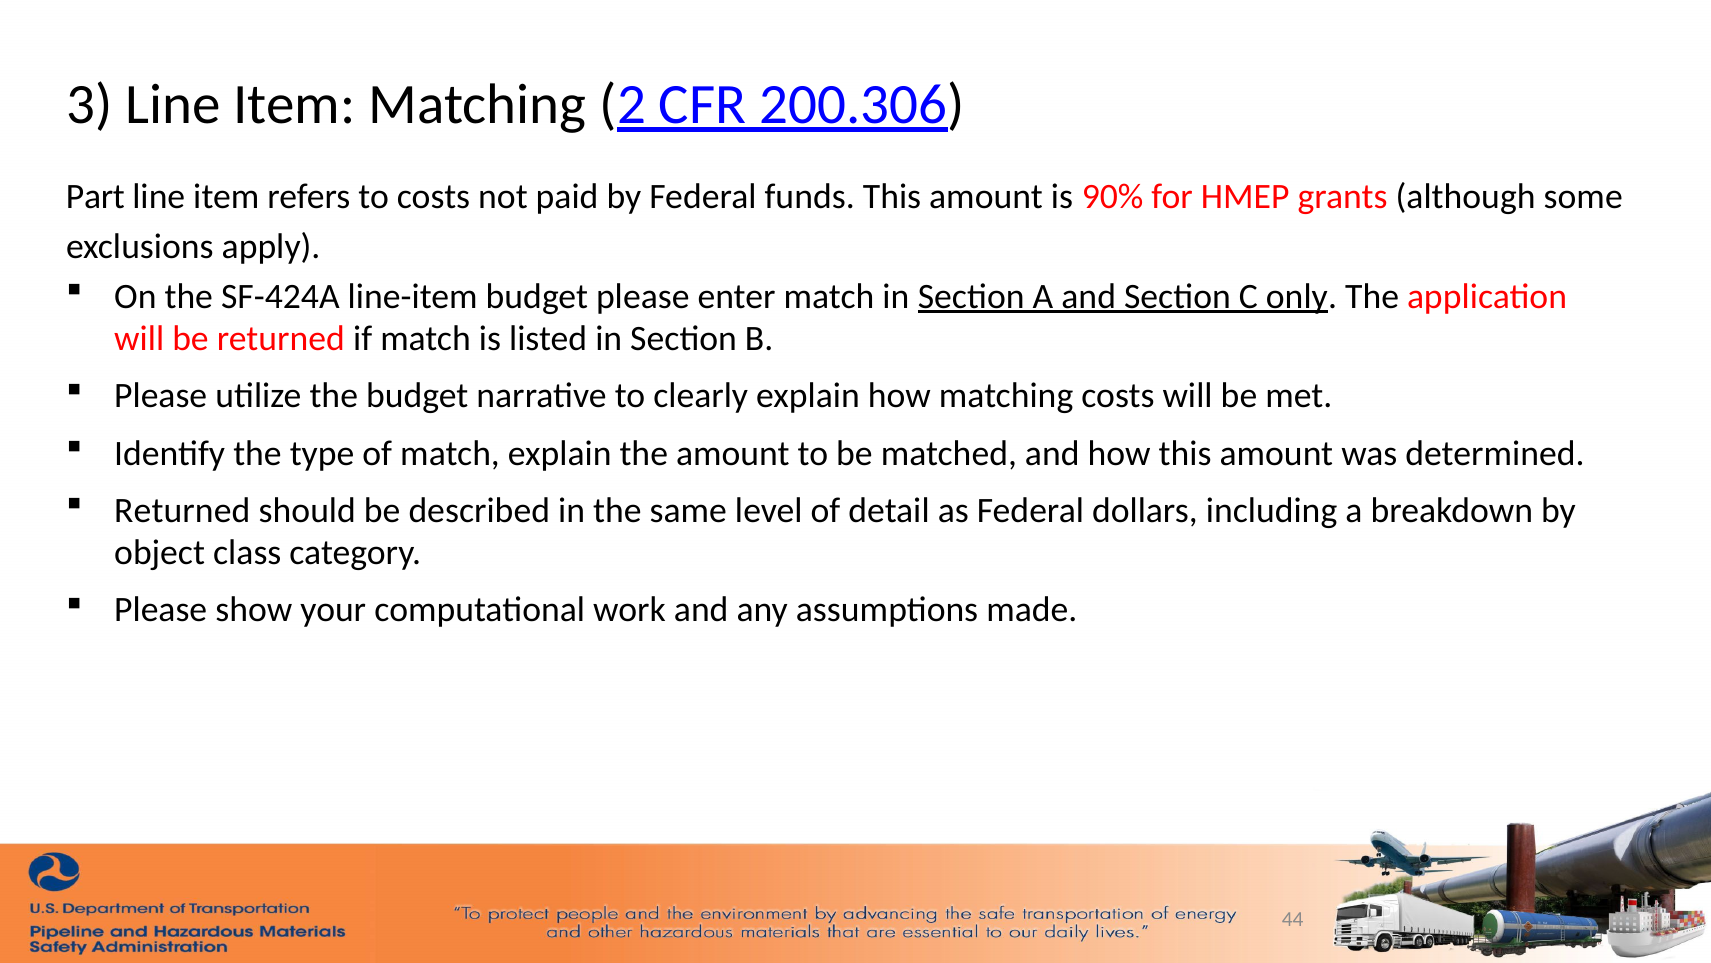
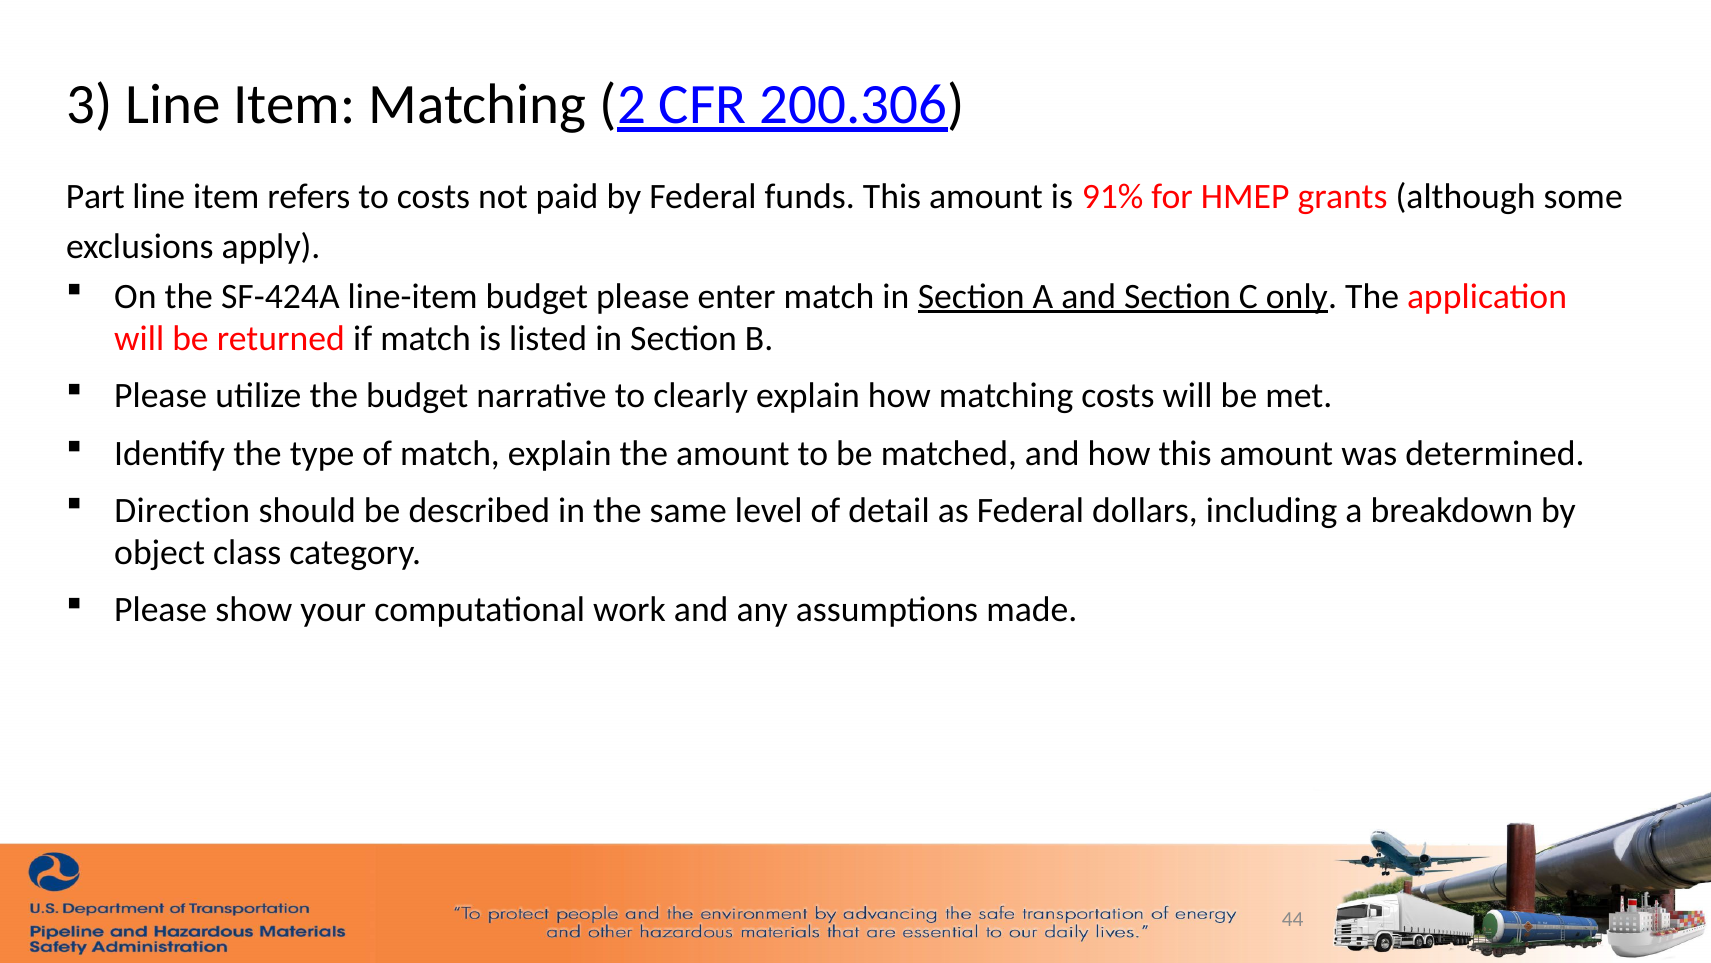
90%: 90% -> 91% (1113, 197)
Returned: Returned -> Direction (182, 510)
